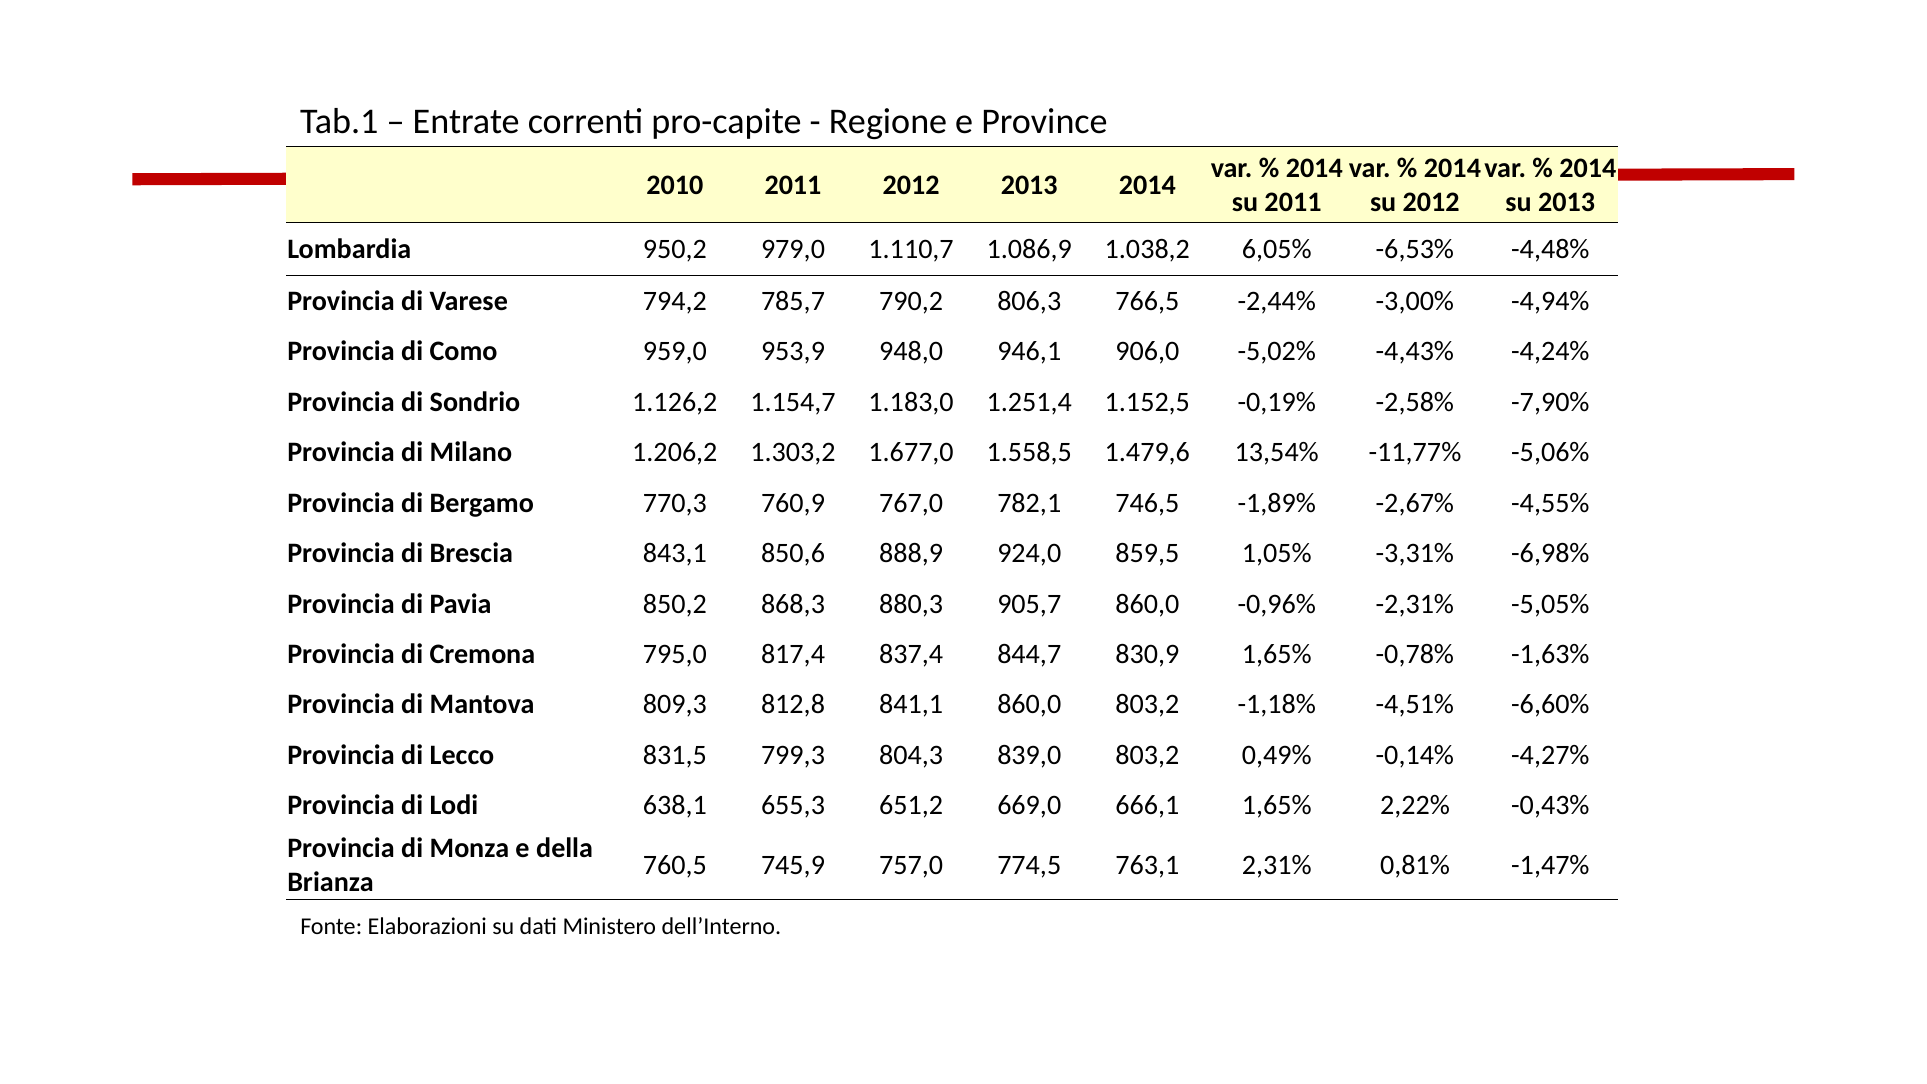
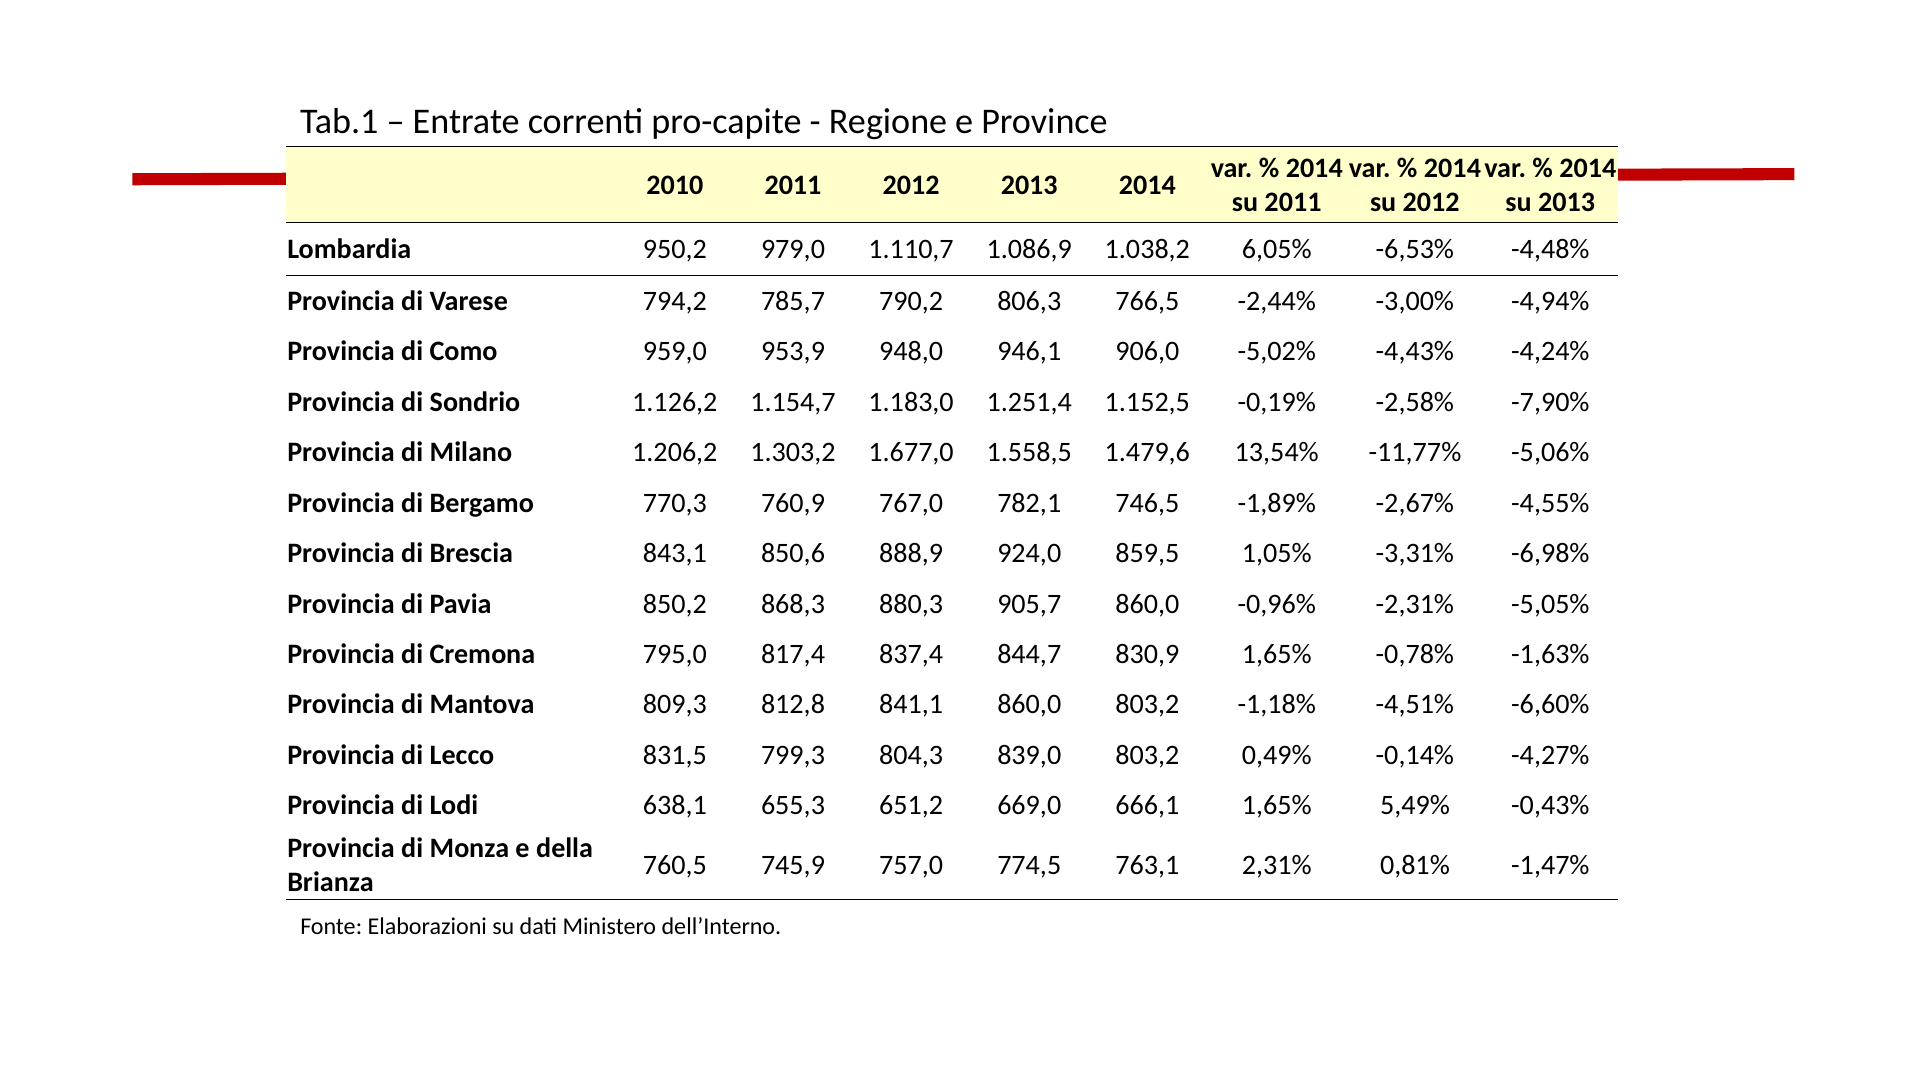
2,22%: 2,22% -> 5,49% (1415, 805)
